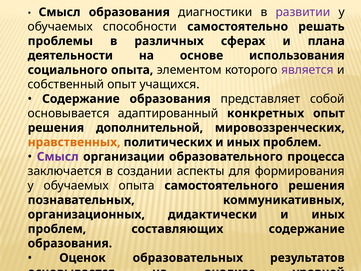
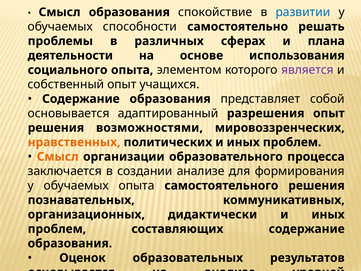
диагностики: диагностики -> спокойствие (215, 12)
развитии colour: purple -> blue (303, 12)
конкретных: конкретных -> разрешения (266, 113)
дополнительной: дополнительной -> возможностями (149, 128)
Смысл colour: purple -> orange (58, 157)
создании аспекты: аспекты -> анализе (201, 171)
